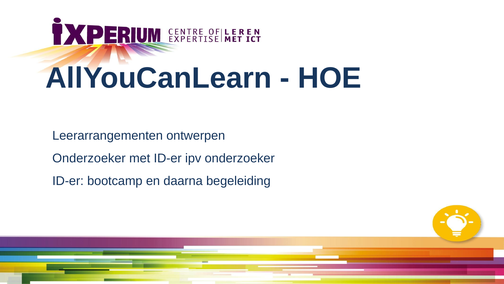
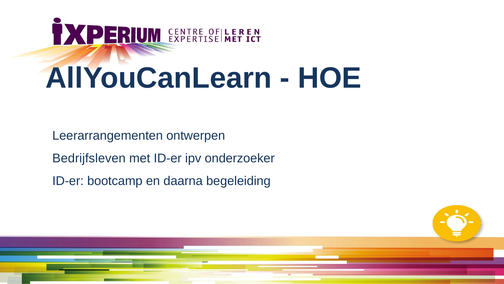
Onderzoeker: Onderzoeker -> Bedrijfsleven (89, 158)
